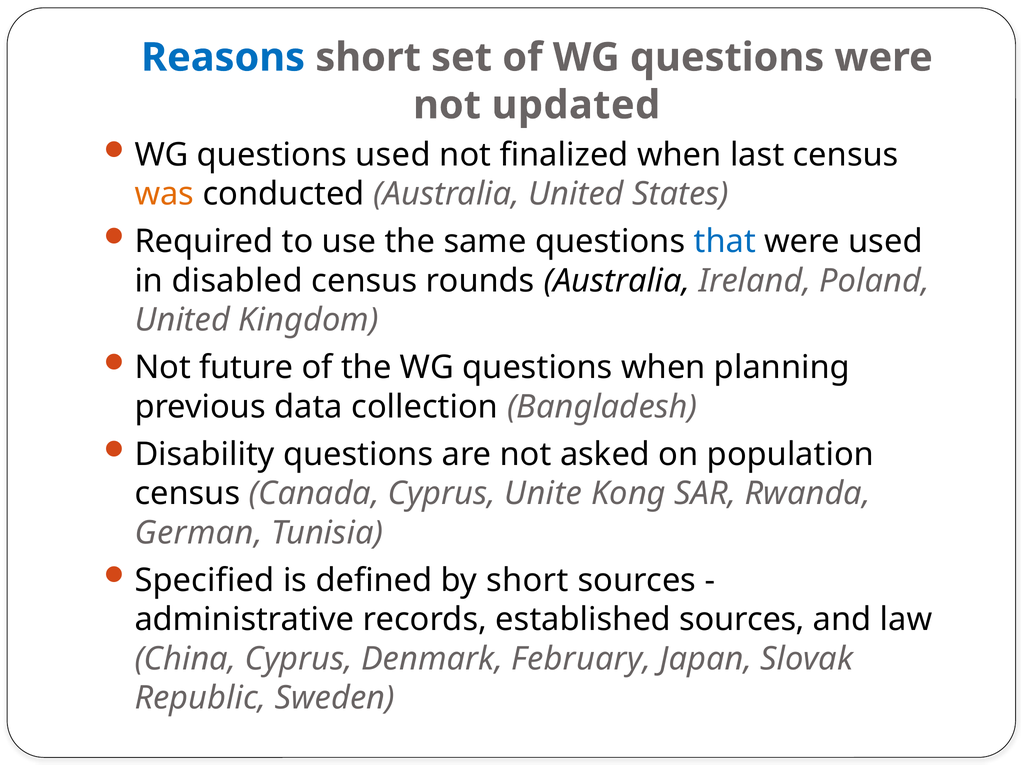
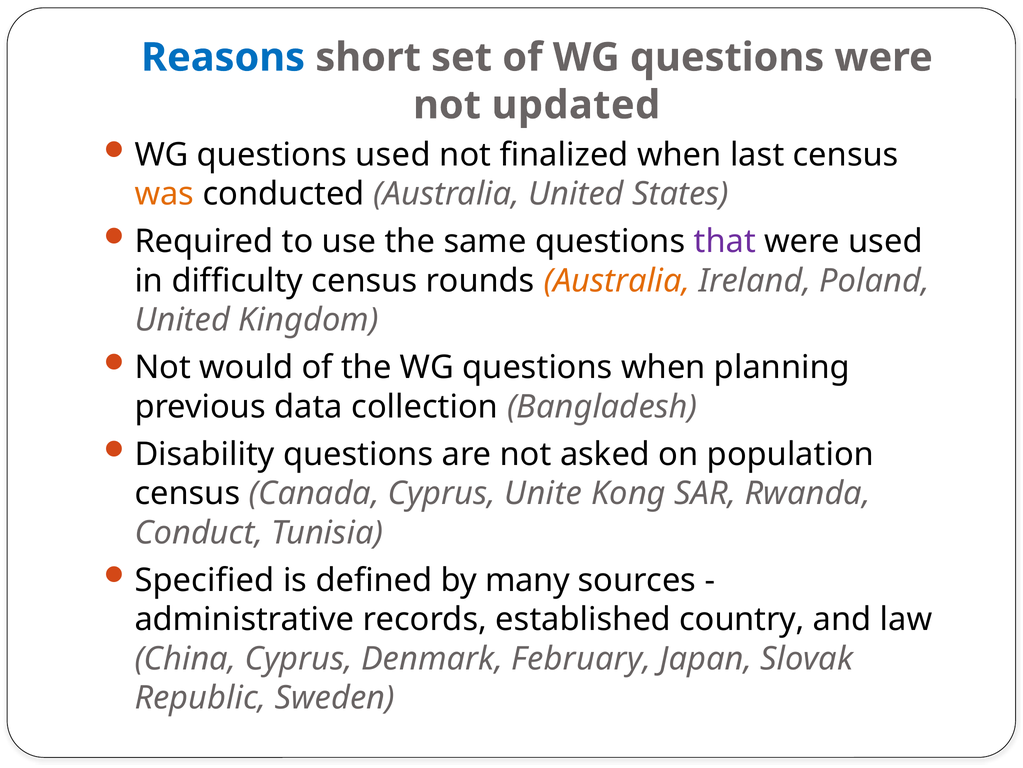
that colour: blue -> purple (725, 241)
disabled: disabled -> difficulty (237, 281)
Australia colour: black -> orange (617, 281)
future: future -> would (246, 367)
German: German -> Conduct (199, 532)
by short: short -> many (528, 580)
established sources: sources -> country (742, 619)
